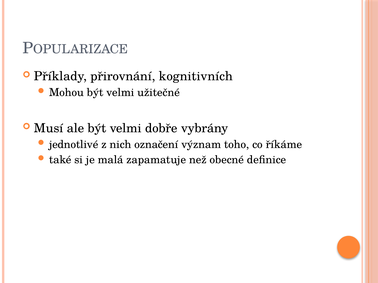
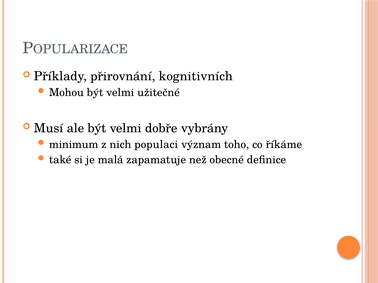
jednotlivé: jednotlivé -> minimum (74, 145)
označení: označení -> populaci (156, 145)
